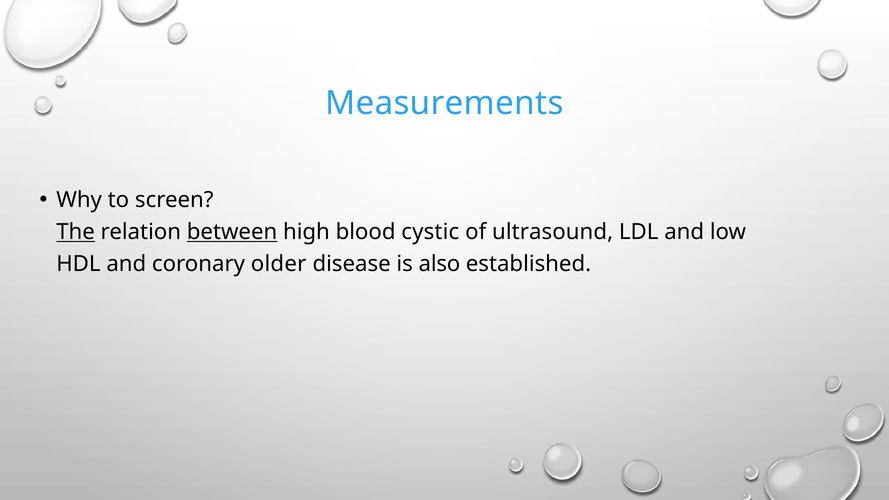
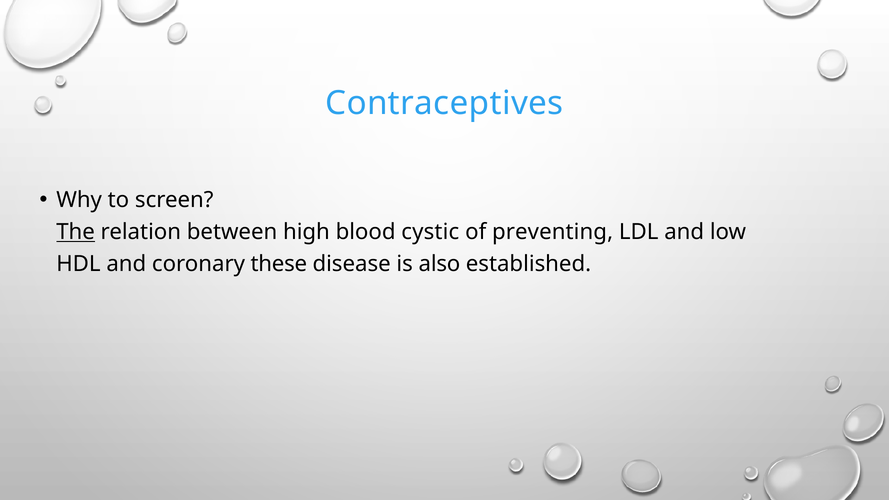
Measurements: Measurements -> Contraceptives (444, 103)
between underline: present -> none (232, 232)
ultrasound: ultrasound -> preventing (553, 232)
older: older -> these (279, 264)
